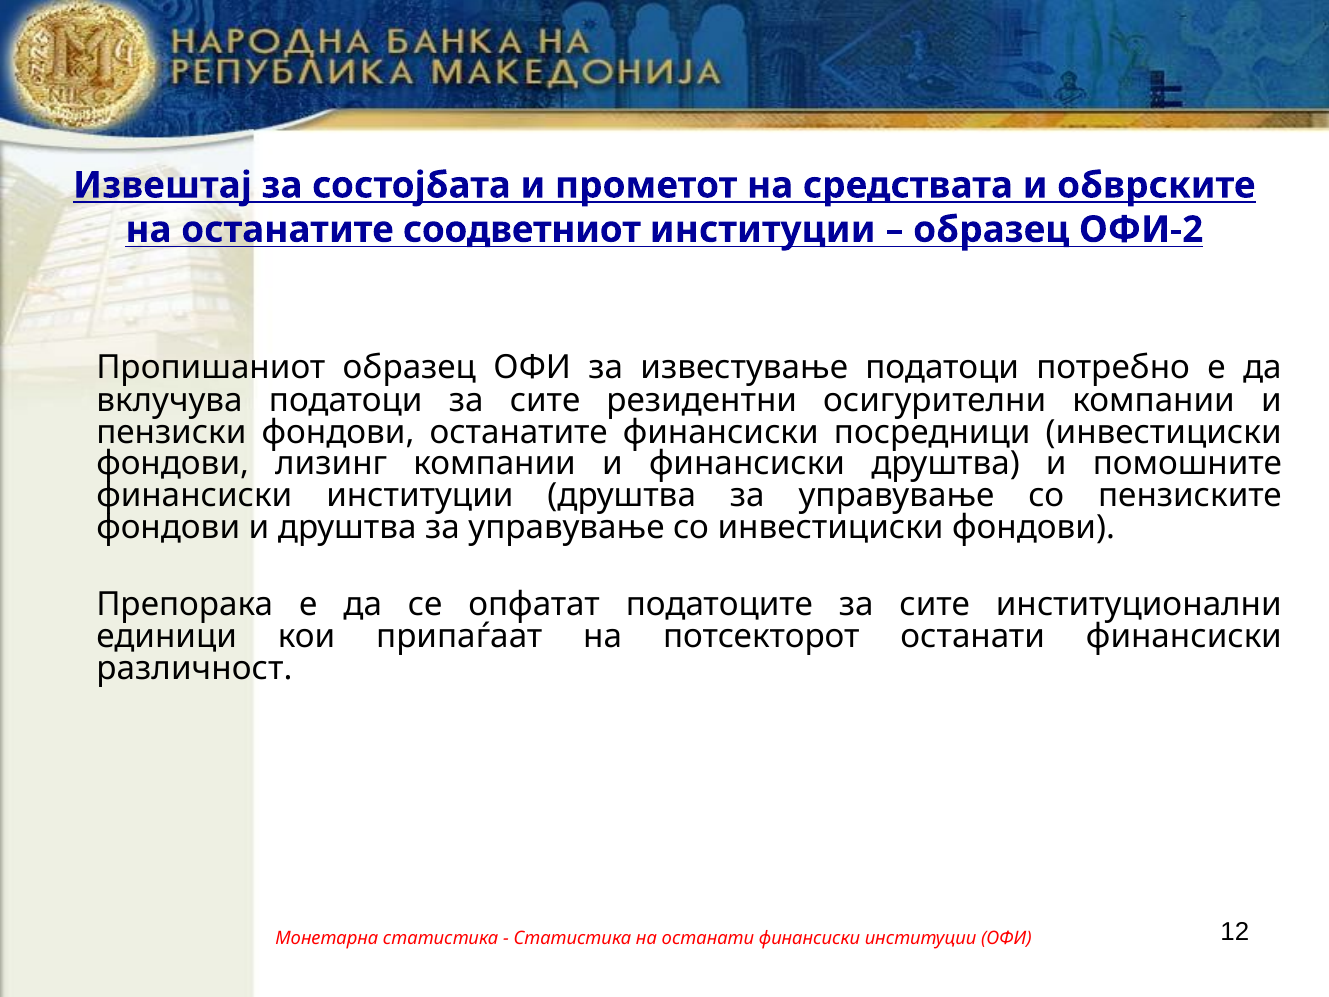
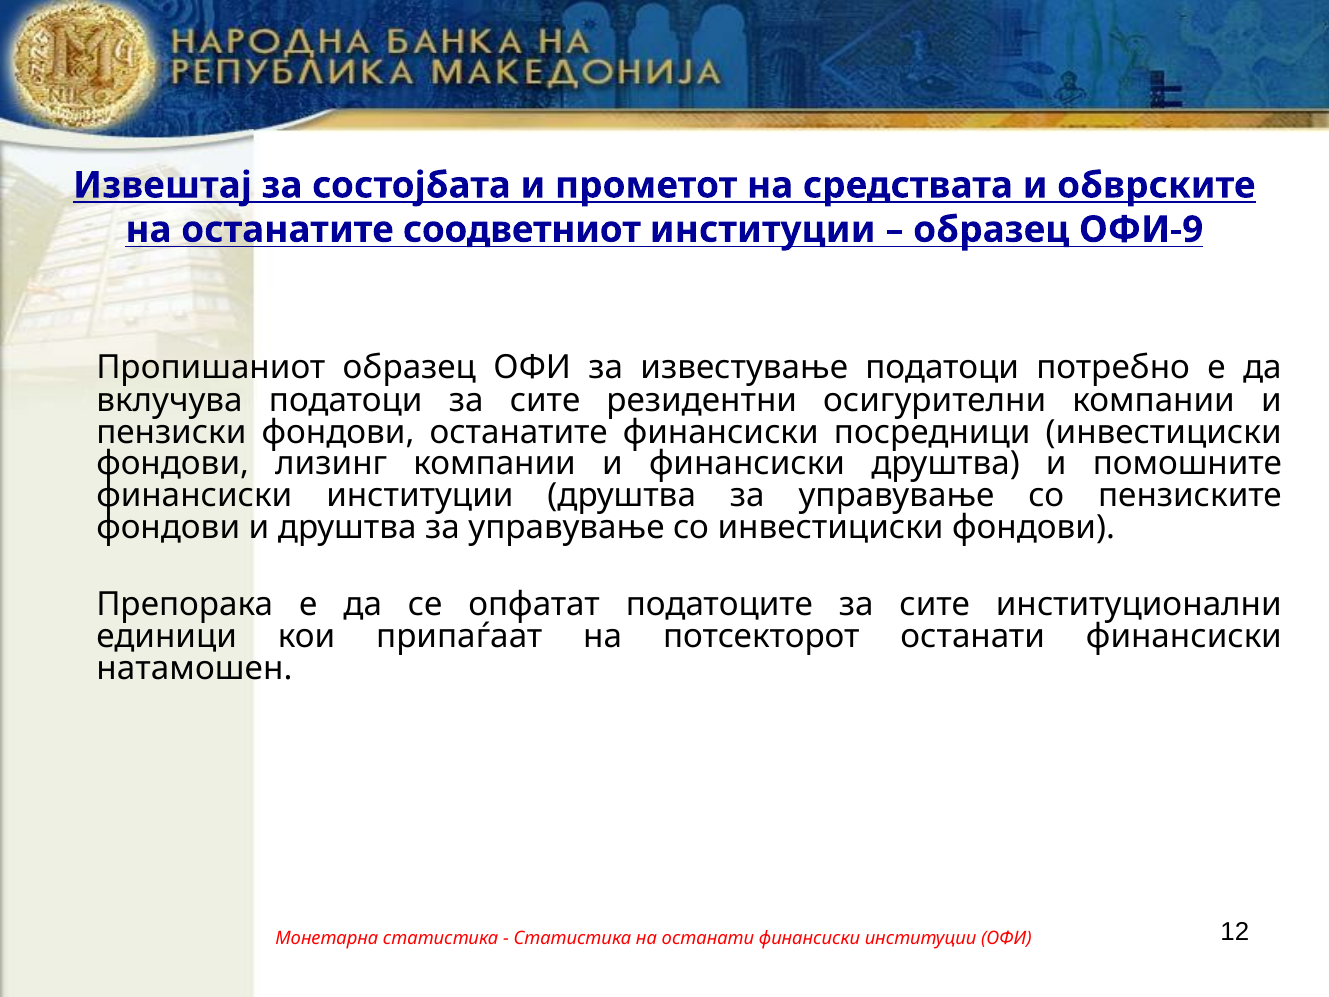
ОФИ-2: ОФИ-2 -> ОФИ-9 (1141, 230)
различност: различност -> натамошен (194, 669)
